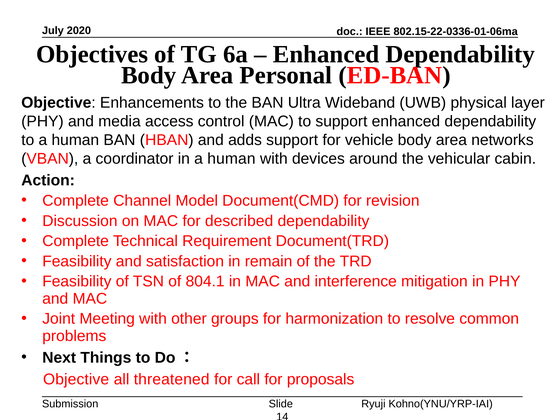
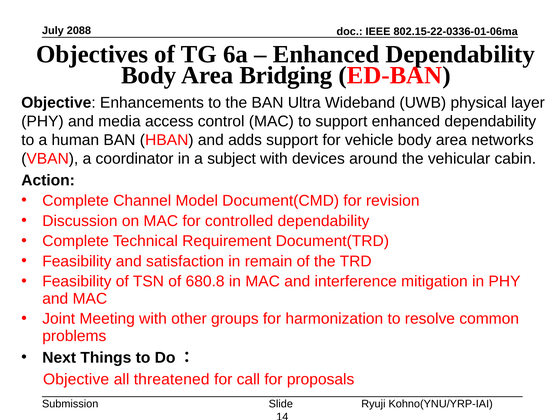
2020: 2020 -> 2088 (79, 31)
Personal: Personal -> Bridging (286, 75)
in a human: human -> subject (232, 159)
described: described -> controlled (239, 221)
804.1: 804.1 -> 680.8 (205, 282)
